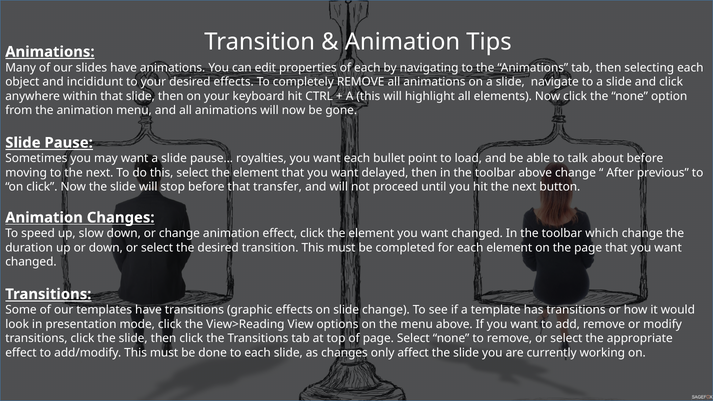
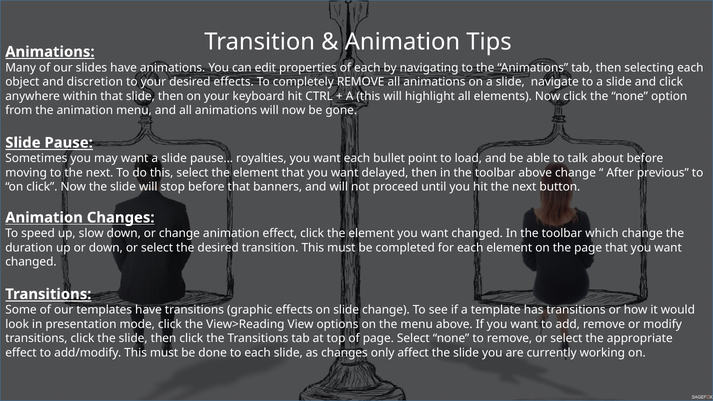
incididunt: incididunt -> discretion (95, 82)
transfer: transfer -> banners (278, 187)
